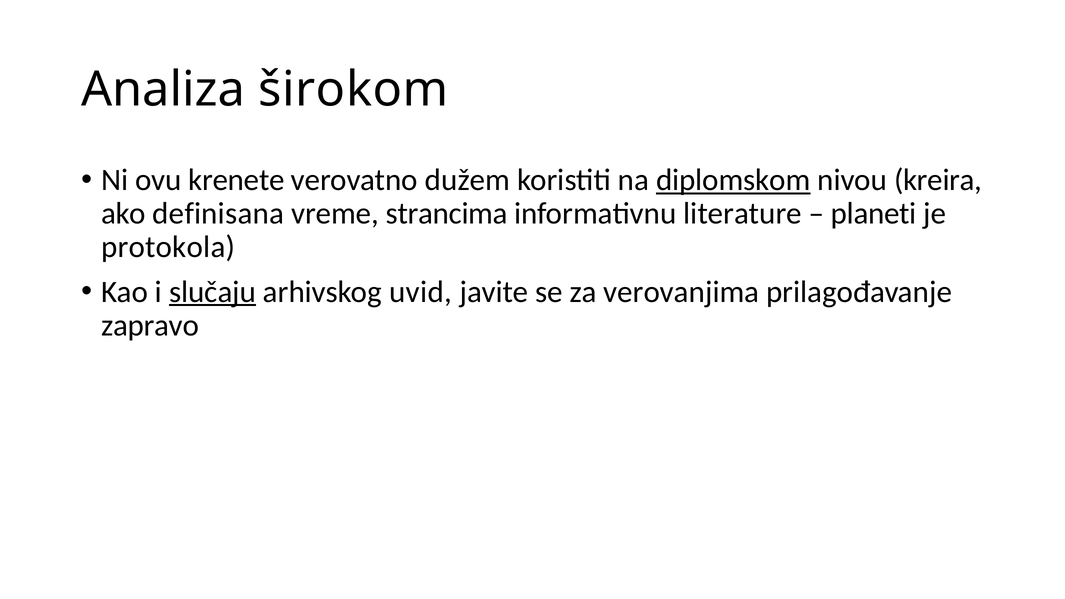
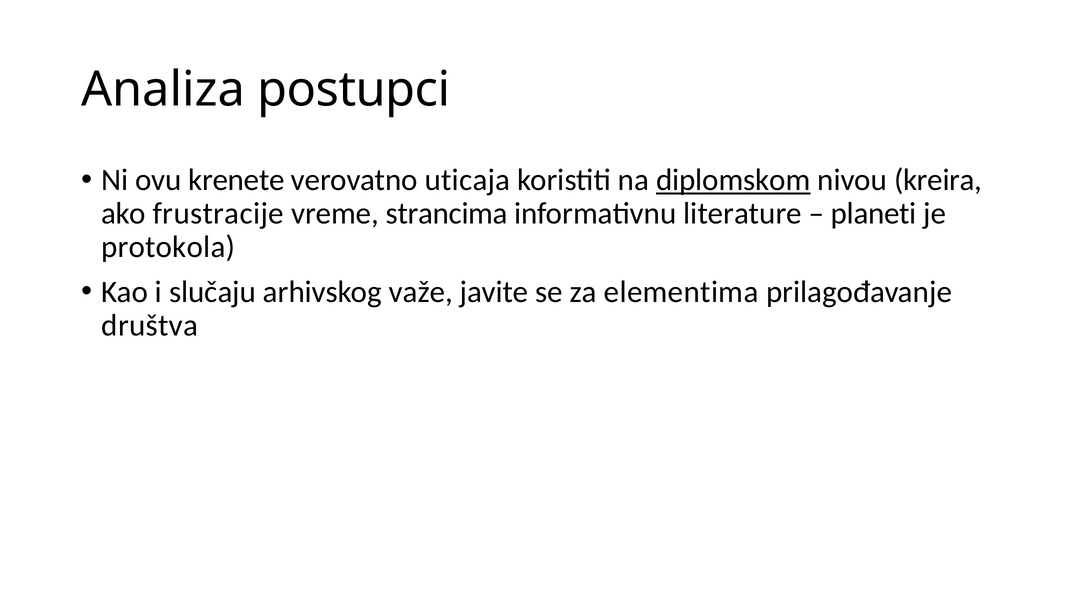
širokom: širokom -> postupci (354, 89)
dužem: dužem -> uticaja (467, 180)
definisana: definisana -> frustracije (218, 214)
slučaju underline: present -> none (213, 292)
uvid: uvid -> važe (421, 292)
verovanjima: verovanjima -> elementima (681, 292)
zapravo: zapravo -> društva (150, 325)
